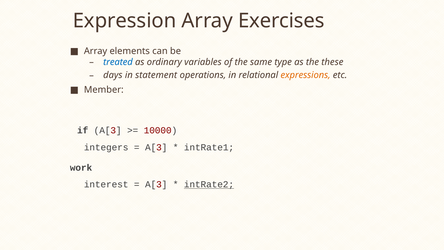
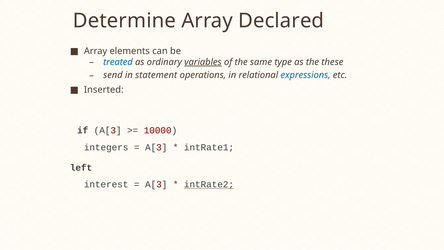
Expression: Expression -> Determine (124, 21)
Exercises: Exercises -> Declared (281, 21)
variables underline: none -> present (203, 62)
days: days -> send (113, 75)
expressions colour: orange -> blue (306, 75)
Member: Member -> Inserted (104, 90)
work: work -> left (81, 168)
